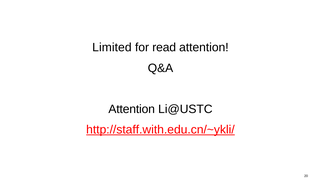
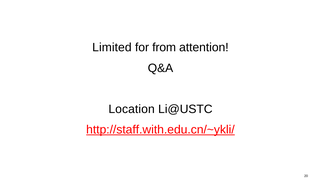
read: read -> from (164, 47)
Attention: Attention -> Location (132, 109)
